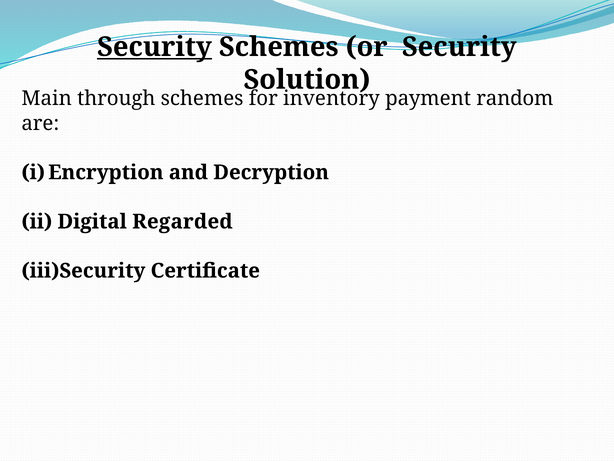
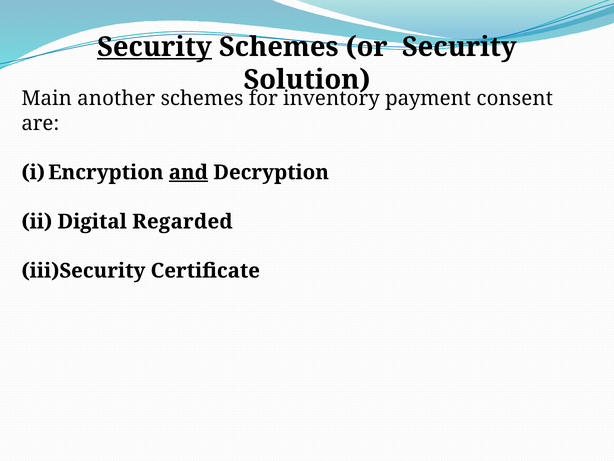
through: through -> another (116, 99)
random: random -> consent (515, 99)
and underline: none -> present (188, 172)
